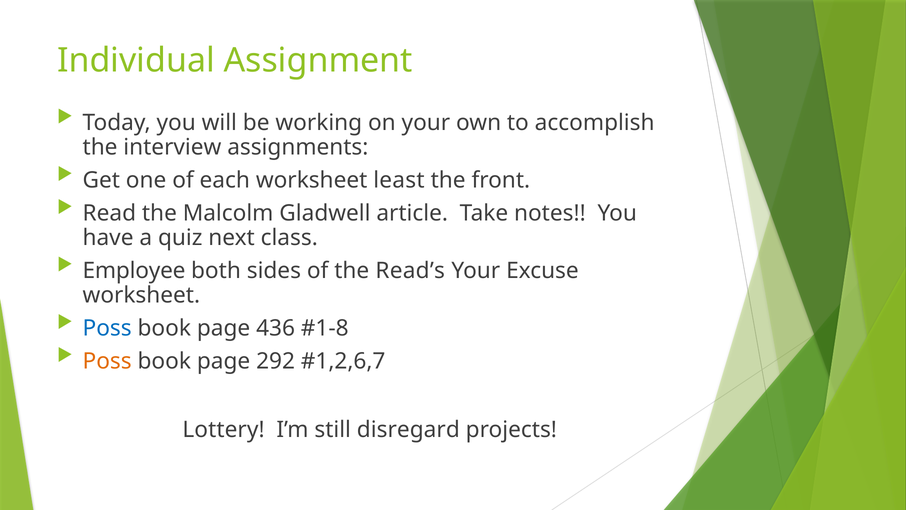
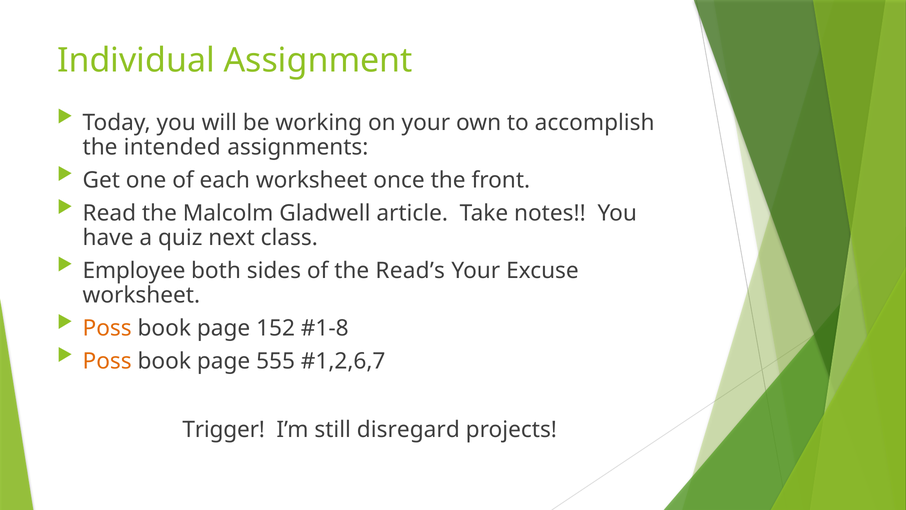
interview: interview -> intended (172, 147)
least: least -> once (399, 180)
Poss colour: blue -> orange (107, 328)
436: 436 -> 152 (276, 328)
292: 292 -> 555 (276, 361)
Lottery: Lottery -> Trigger (224, 429)
